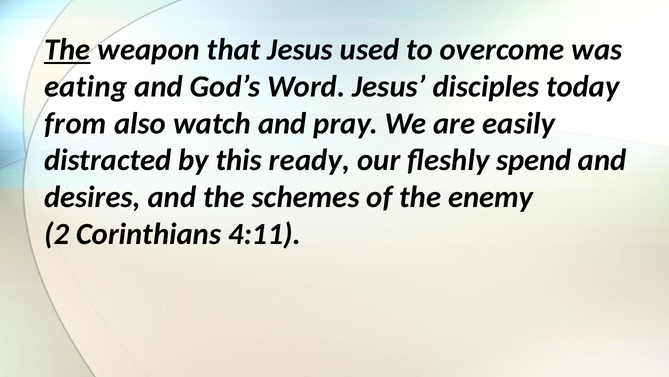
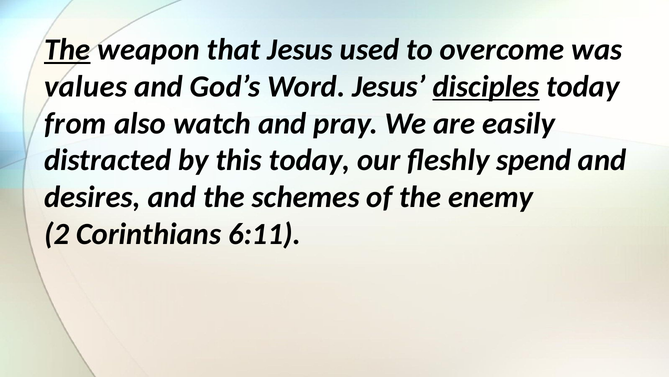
eating: eating -> values (86, 86)
disciples underline: none -> present (486, 86)
this ready: ready -> today (310, 160)
4:11: 4:11 -> 6:11 (264, 234)
